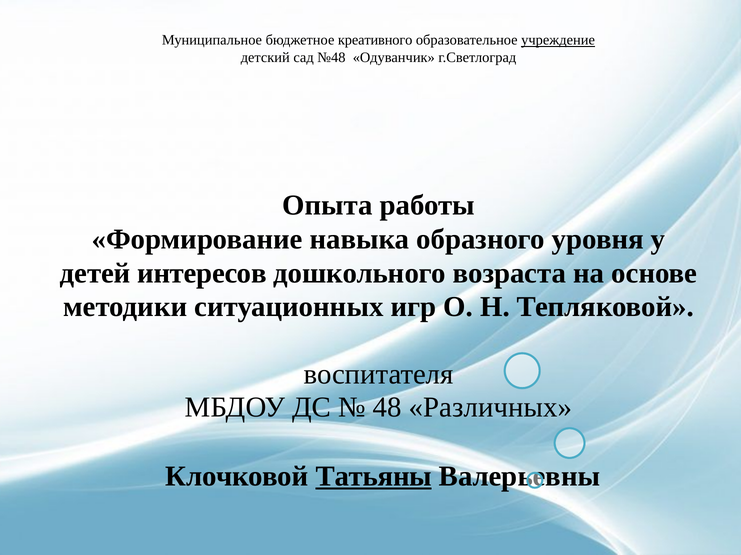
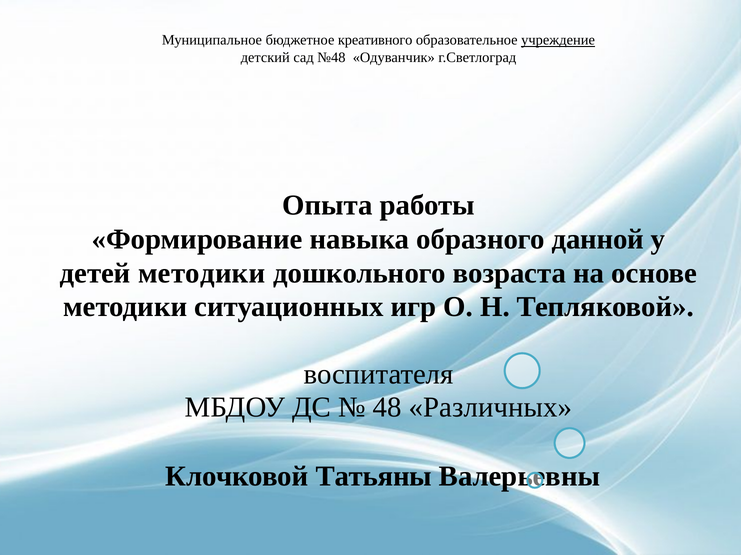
уровня: уровня -> данной (598, 240)
детей интересов: интересов -> методики (202, 273)
Татьяны underline: present -> none (374, 477)
